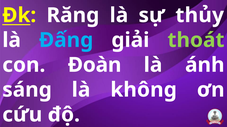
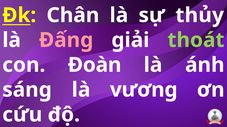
Răng: Răng -> Chân (73, 15)
Đấng colour: light blue -> pink (66, 40)
không: không -> vương (144, 90)
